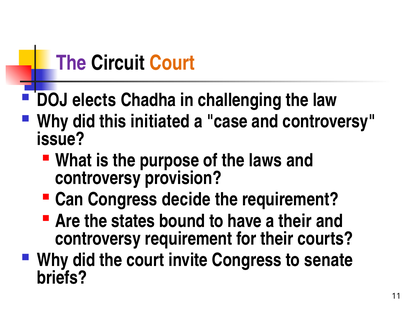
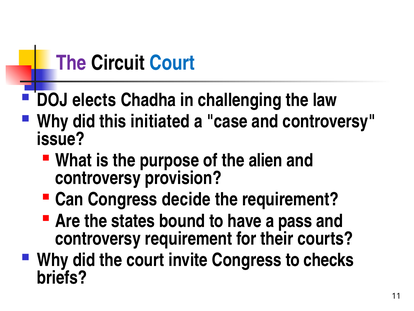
Court colour: orange -> blue (172, 63)
laws: laws -> alien (266, 160)
a their: their -> pass (295, 221)
senate: senate -> checks (329, 260)
